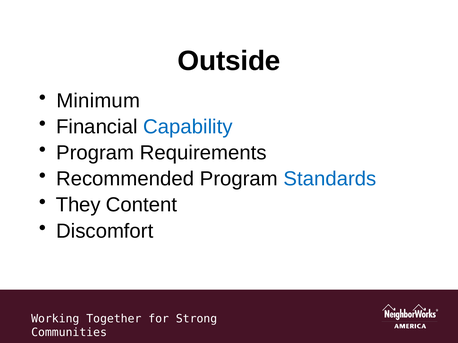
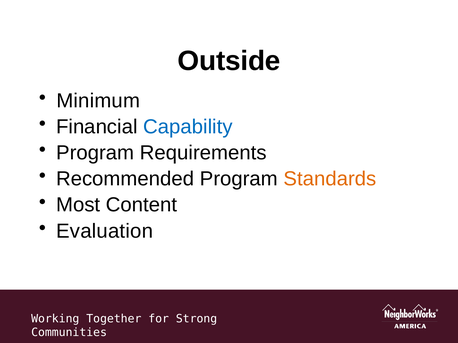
Standards colour: blue -> orange (330, 179)
They: They -> Most (78, 205)
Discomfort: Discomfort -> Evaluation (105, 231)
